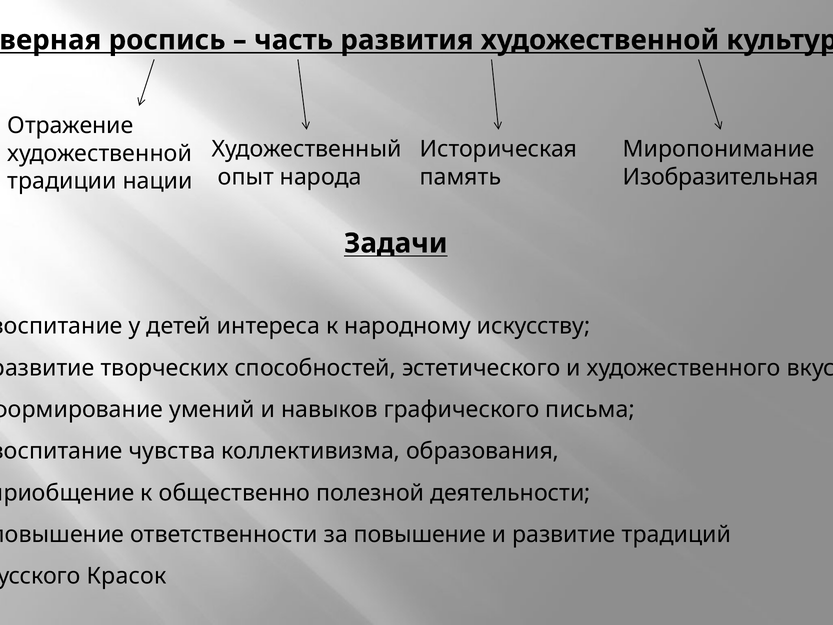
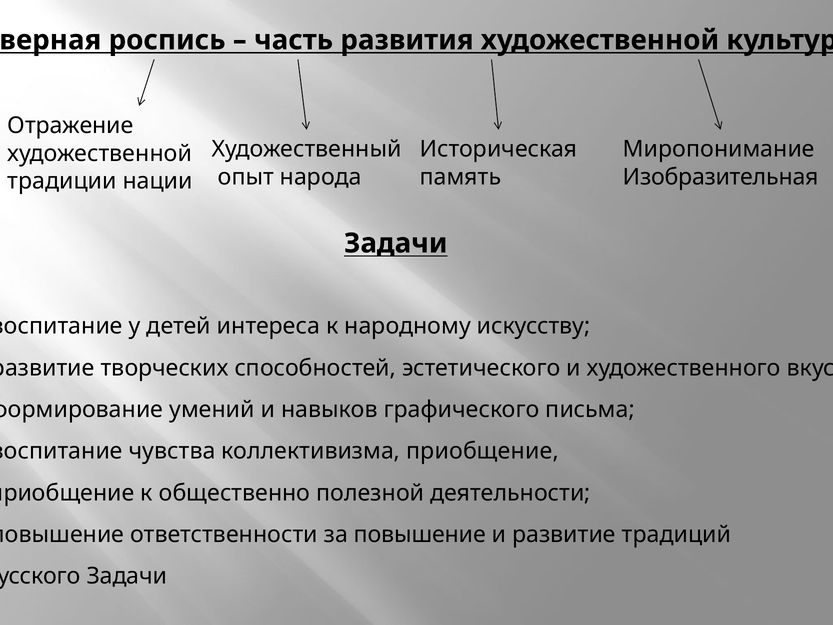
коллективизма образования: образования -> приобщение (483, 451)
Красок: Красок -> Задачи (127, 576)
